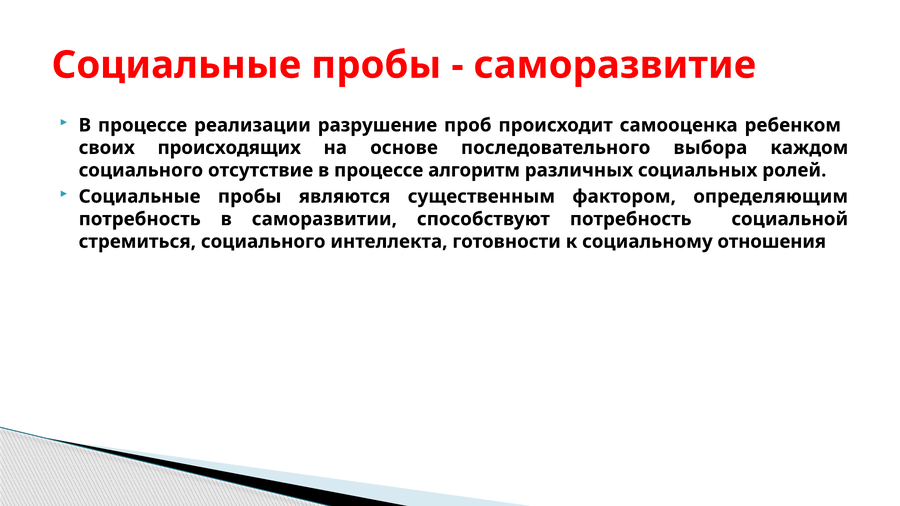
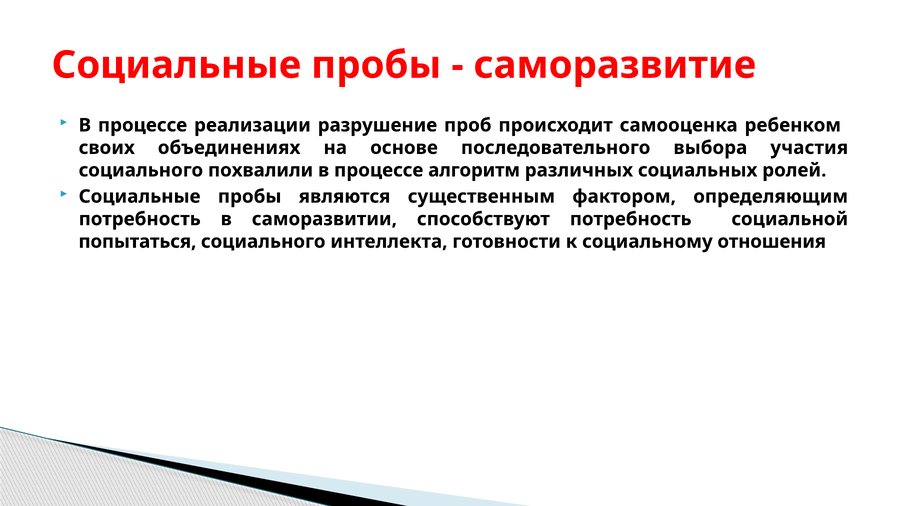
происходящих: происходящих -> объединениях (229, 148)
каждом: каждом -> участия (809, 148)
отсутствие: отсутствие -> похвалили (261, 170)
стремиться: стремиться -> попытаться (137, 242)
